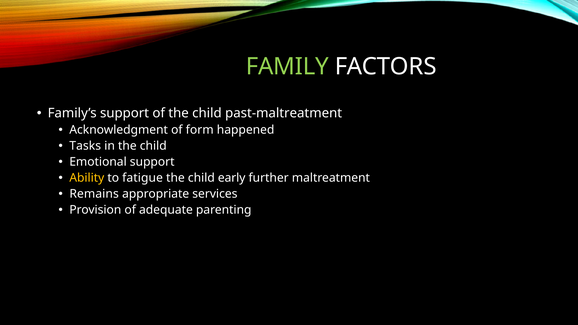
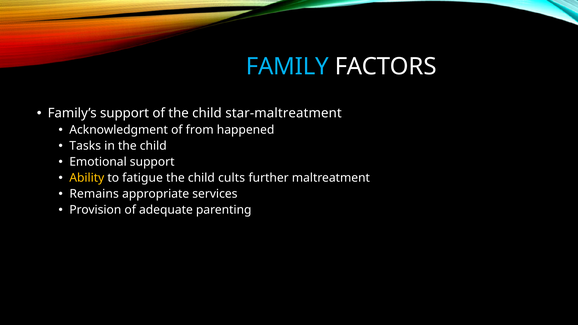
FAMILY colour: light green -> light blue (287, 67)
past-maltreatment: past-maltreatment -> star-maltreatment (284, 113)
form: form -> from (200, 130)
early: early -> cults (232, 178)
